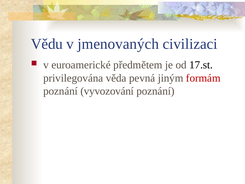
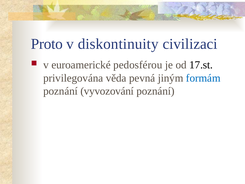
Vědu: Vědu -> Proto (47, 44)
jmenovaných: jmenovaných -> diskontinuity (118, 44)
předmětem: předmětem -> pedosférou (138, 65)
formám colour: red -> blue (203, 78)
